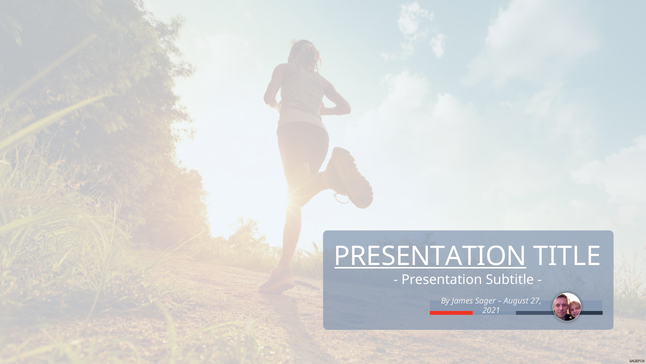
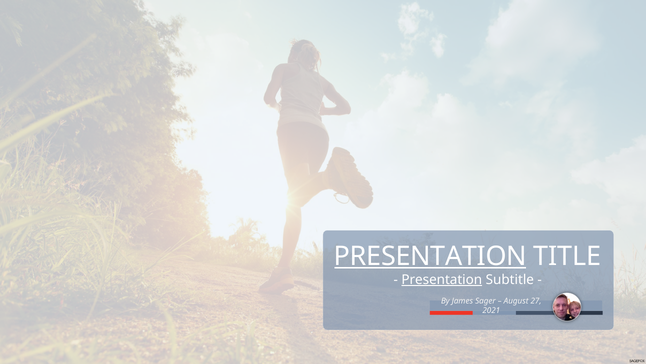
Presentation underline: none -> present (442, 279)
